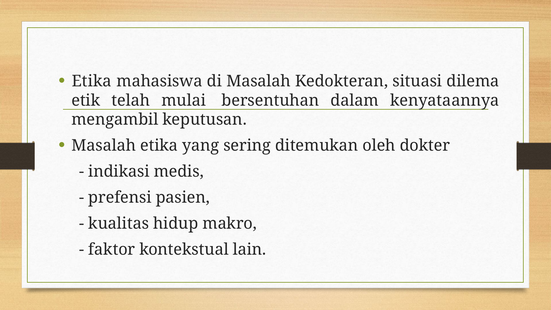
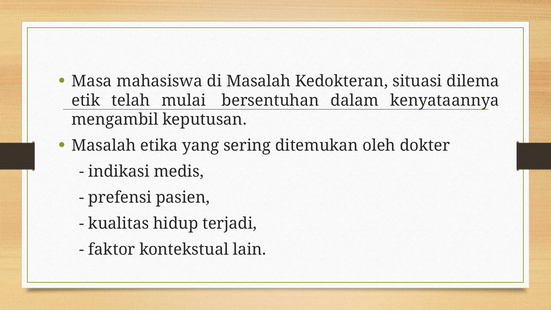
Etika: Etika -> Masa (92, 81)
makro: makro -> terjadi (230, 224)
